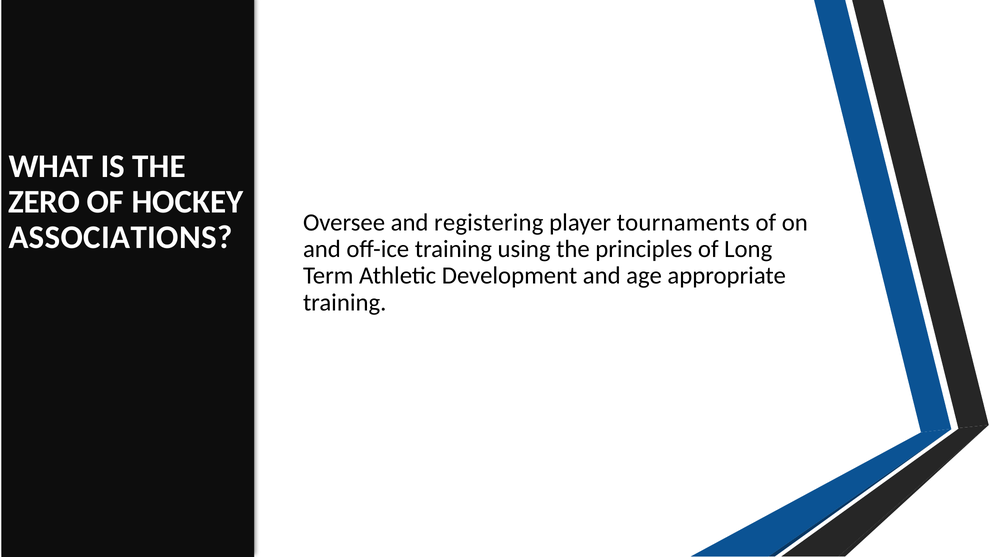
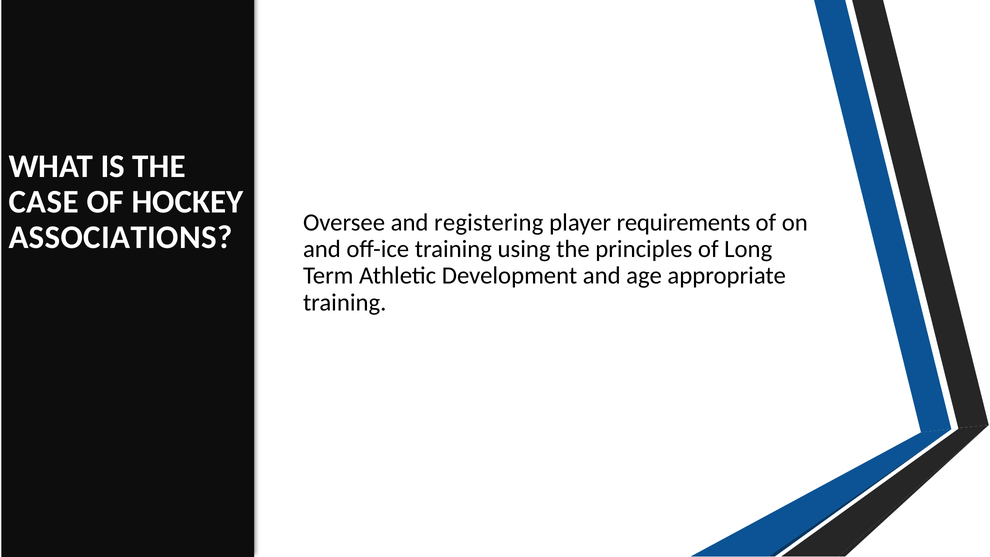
ZERO: ZERO -> CASE (44, 202)
tournaments: tournaments -> requirements (683, 222)
